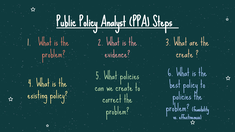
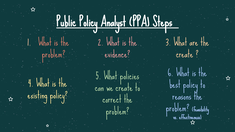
policies: policies -> reasons (182, 96)
